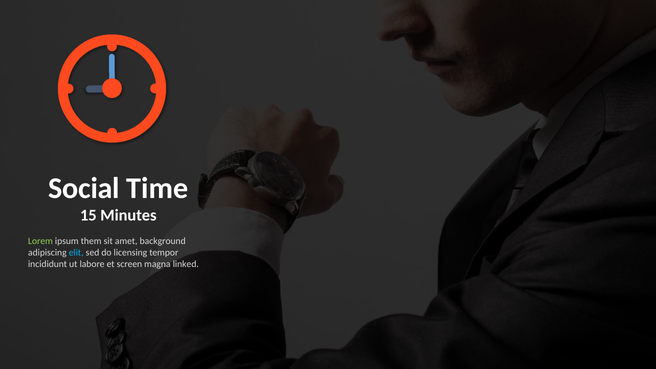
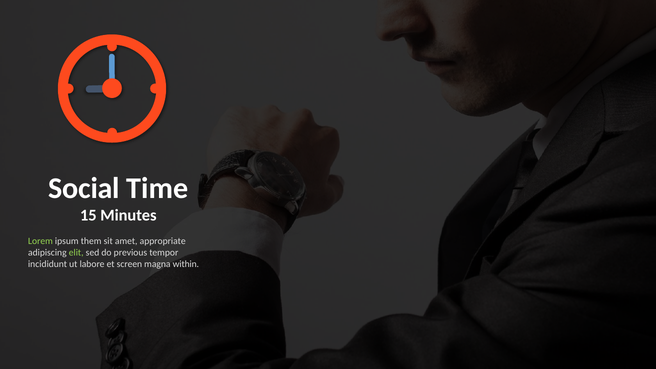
background: background -> appropriate (163, 241)
elit colour: light blue -> light green (76, 253)
licensing: licensing -> previous (130, 253)
linked: linked -> within (186, 264)
